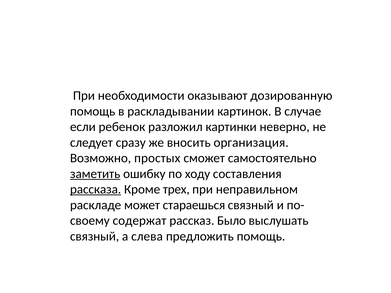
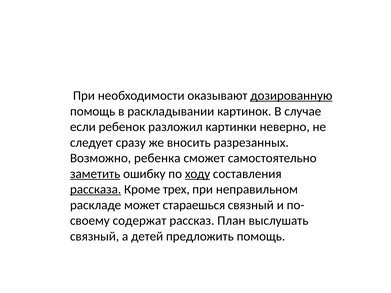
дозированную underline: none -> present (291, 96)
организация: организация -> разрезанных (251, 143)
простых: простых -> ребенка (157, 158)
ходу underline: none -> present (198, 174)
Было: Было -> План (231, 221)
слева: слева -> детей (147, 236)
